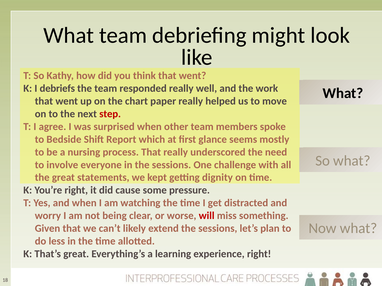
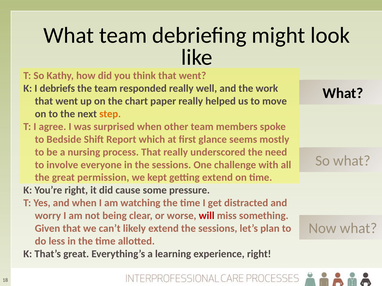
step colour: red -> orange (110, 114)
statements: statements -> permission (103, 178)
getting dignity: dignity -> extend (217, 178)
